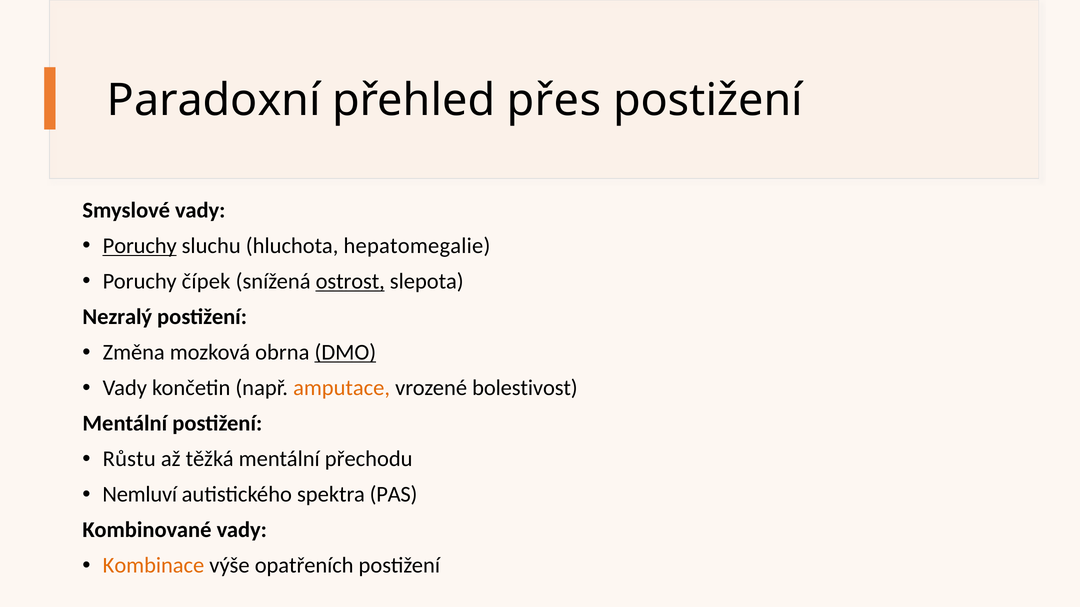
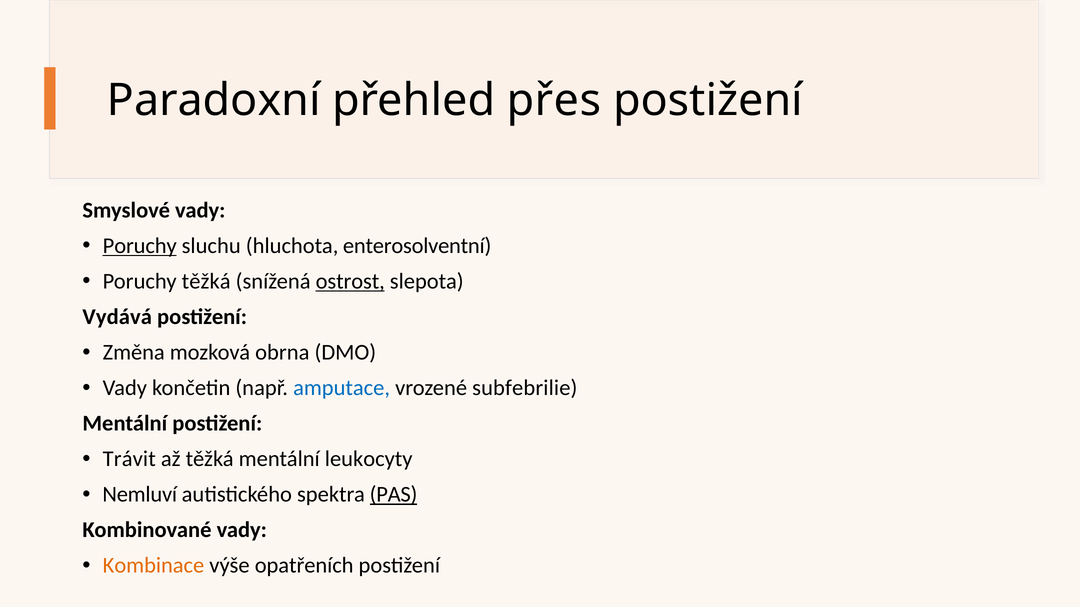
hepatomegalie: hepatomegalie -> enterosolventní (417, 246)
Poruchy čípek: čípek -> těžká (206, 282)
Nezralý: Nezralý -> Vydává (117, 317)
DMO underline: present -> none (345, 353)
amputace colour: orange -> blue (342, 388)
bolestivost: bolestivost -> subfebrilie (525, 388)
Růstu: Růstu -> Trávit (129, 459)
přechodu: přechodu -> leukocyty (369, 459)
PAS underline: none -> present (394, 495)
